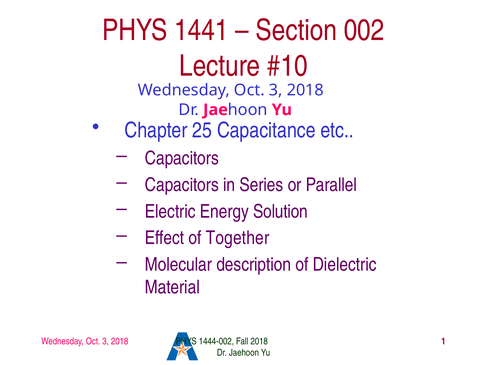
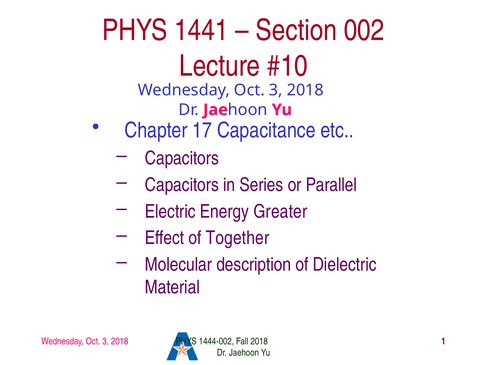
25: 25 -> 17 (202, 131)
Solution: Solution -> Greater (280, 212)
